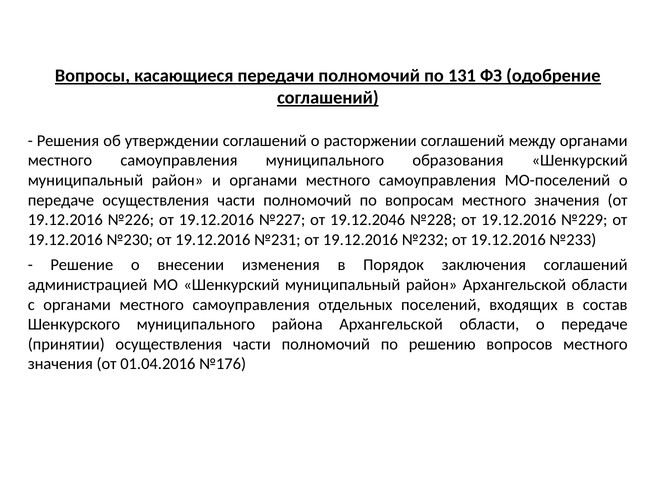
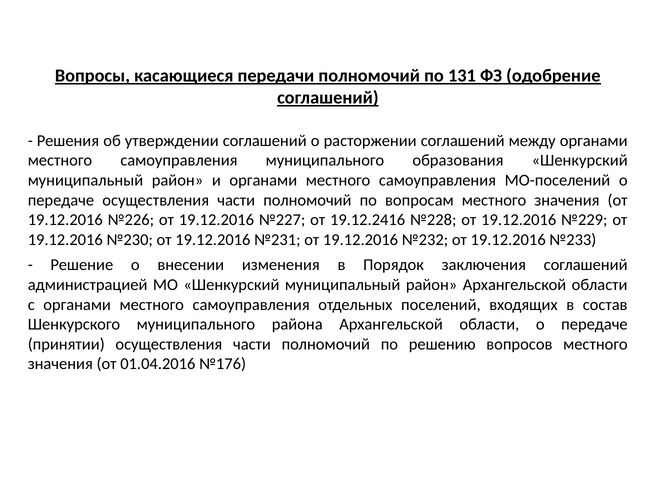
19.12.2046: 19.12.2046 -> 19.12.2416 (368, 220)
